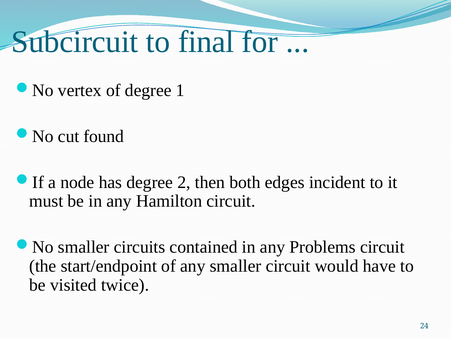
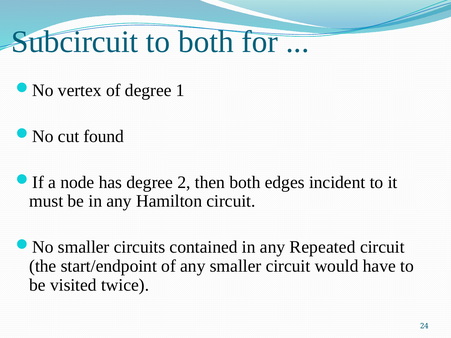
to final: final -> both (206, 42)
Problems: Problems -> Repeated (323, 247)
